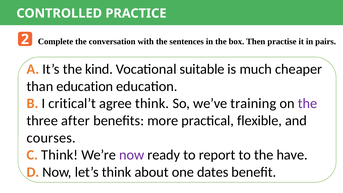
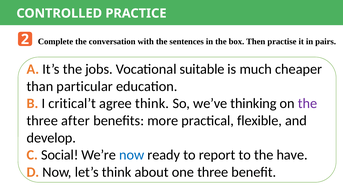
kind: kind -> jobs (99, 69)
than education: education -> particular (85, 86)
training: training -> thinking (253, 103)
courses: courses -> develop (51, 138)
C Think: Think -> Social (60, 155)
now colour: purple -> blue (132, 155)
one dates: dates -> three (213, 172)
